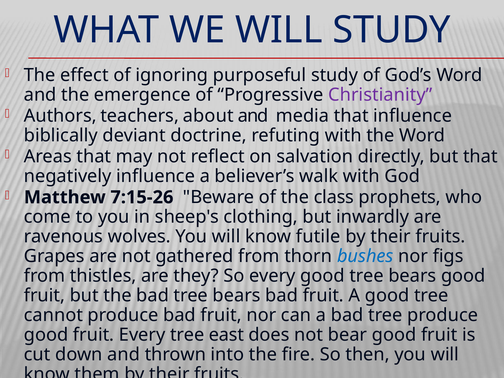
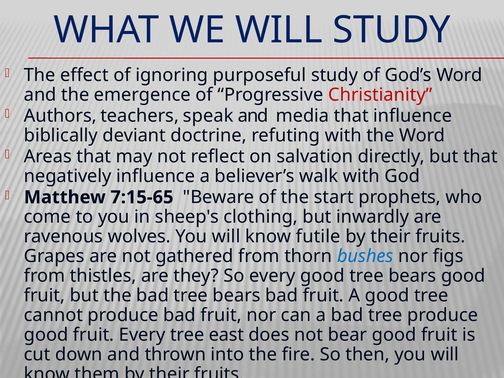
Christianity colour: purple -> red (380, 95)
about: about -> speak (208, 116)
7:15-26: 7:15-26 -> 7:15-65 (142, 197)
class: class -> start (334, 197)
